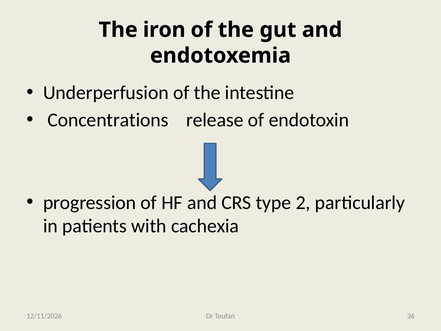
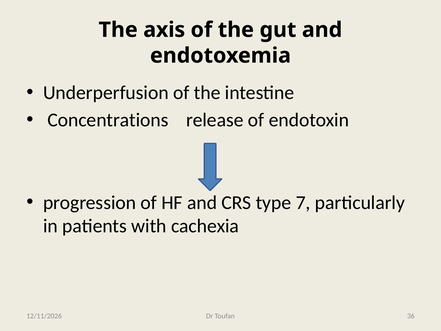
iron: iron -> axis (164, 30)
2: 2 -> 7 (303, 202)
